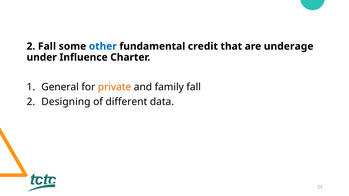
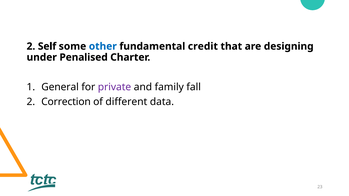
2 Fall: Fall -> Self (47, 46)
underage: underage -> designing (289, 46)
Influence: Influence -> Penalised (84, 57)
private colour: orange -> purple (115, 87)
Designing: Designing -> Correction (66, 102)
